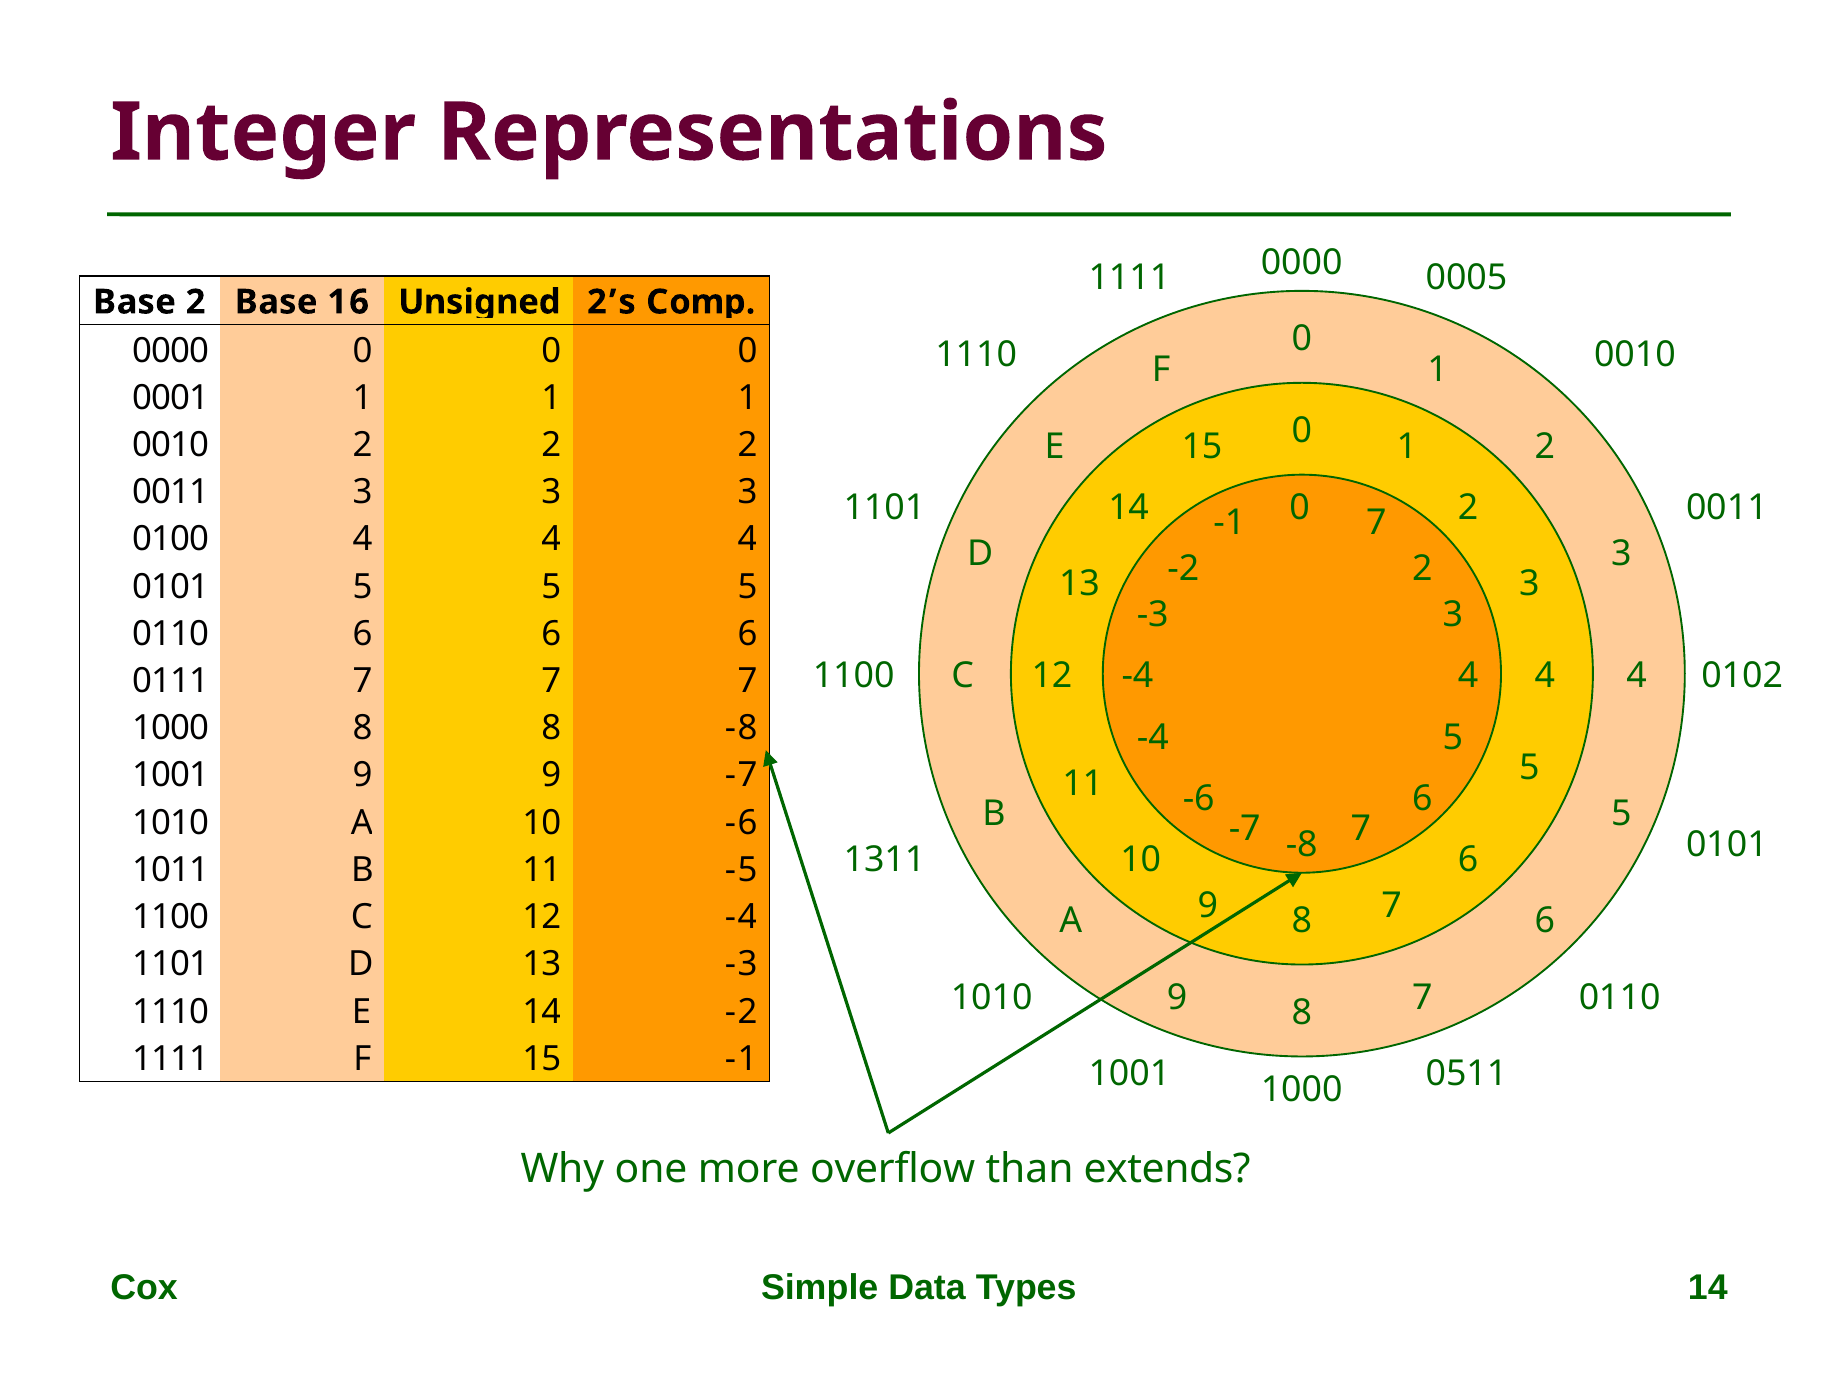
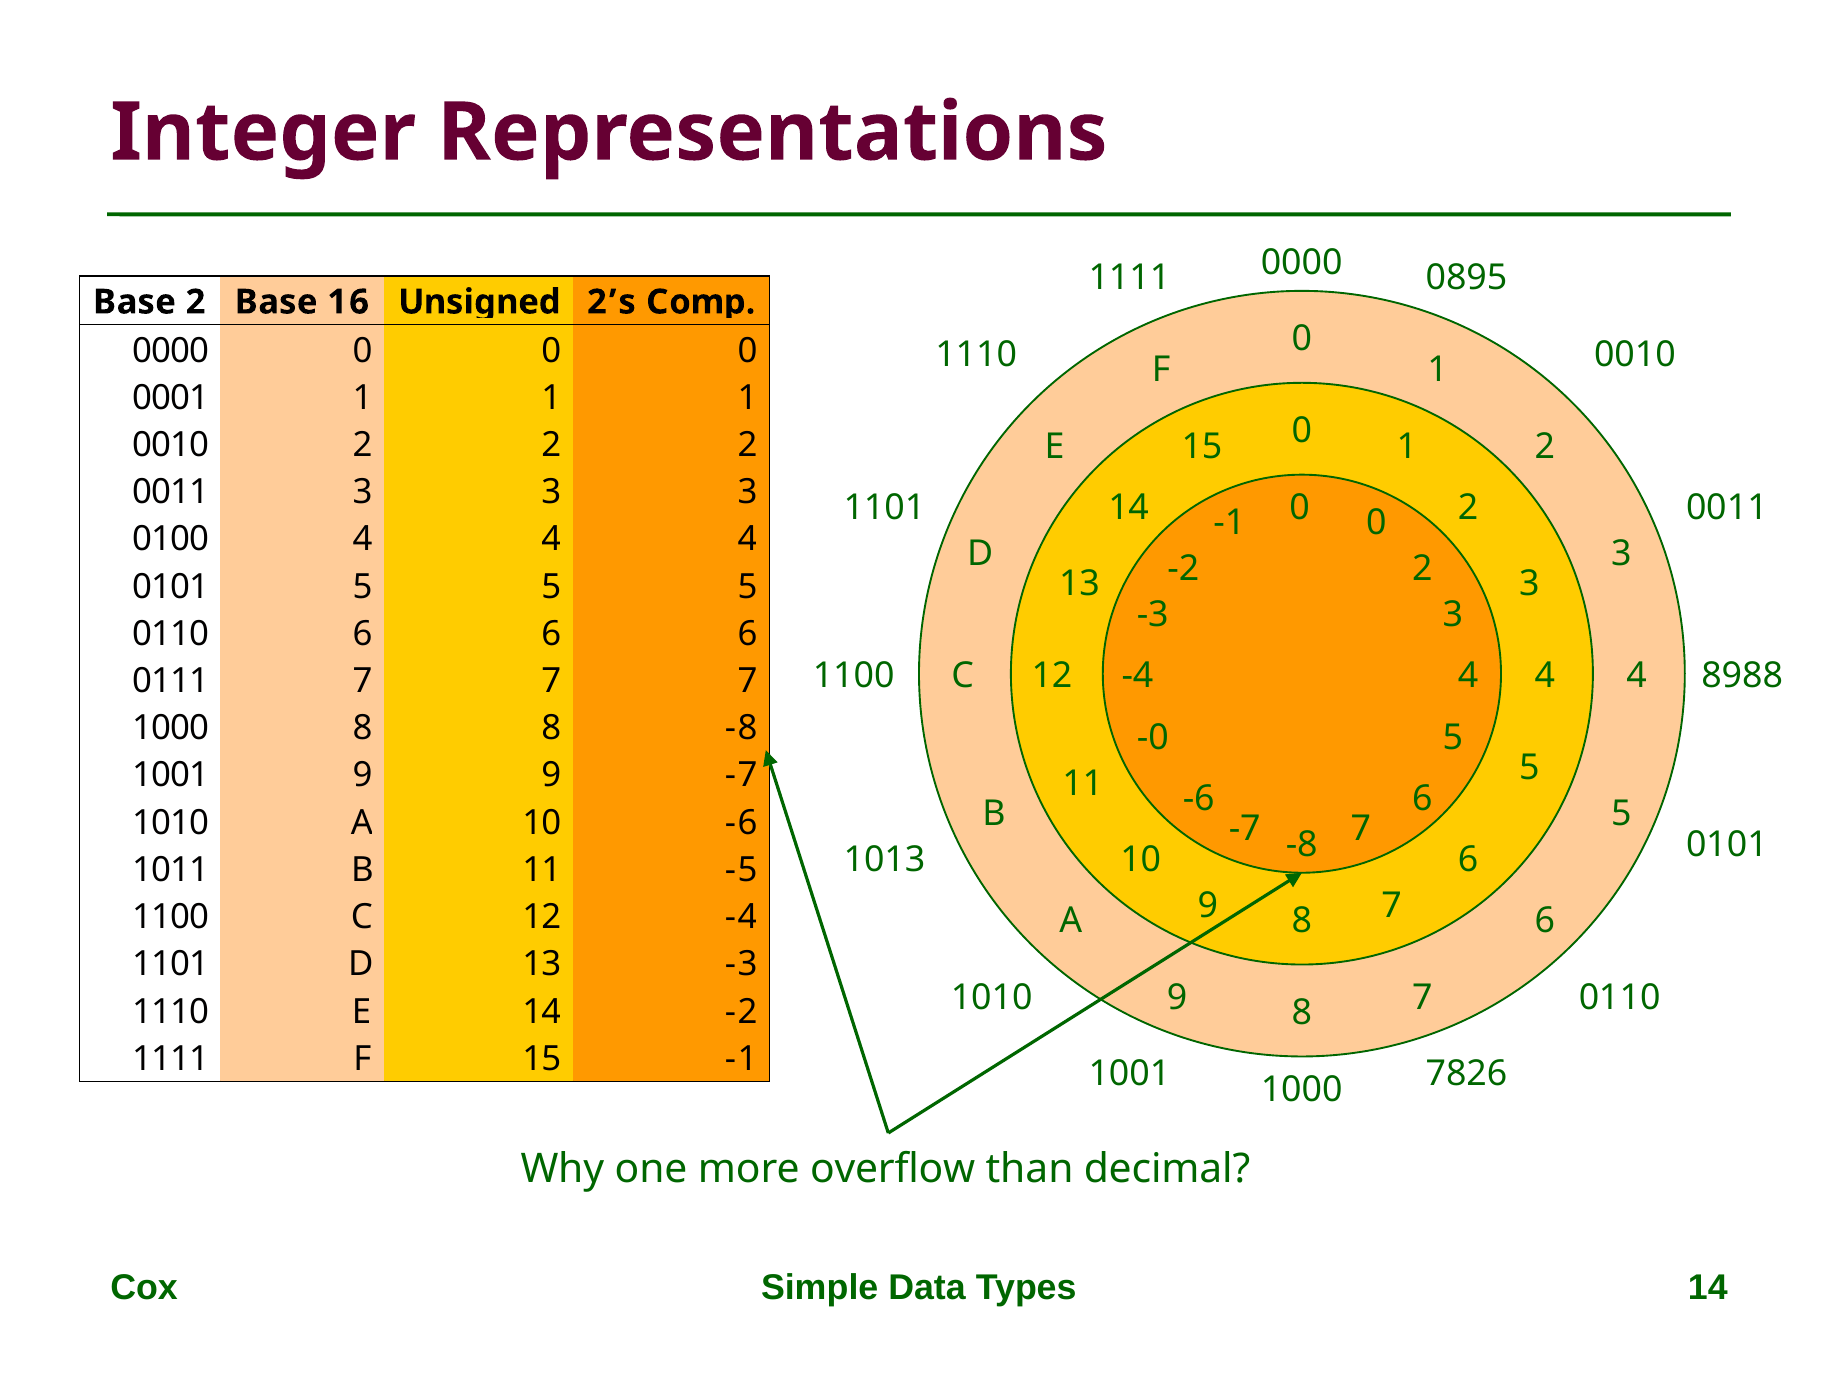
0005: 0005 -> 0895 (1466, 278)
7: 7 -> 0 (1376, 523)
0102: 0102 -> 8988 (1742, 676)
-4: -4 -> -0 (1153, 738)
1311: 1311 -> 1013 (884, 860)
0511: 0511 -> 7826 (1466, 1075)
extends: extends -> decimal (1167, 1170)
